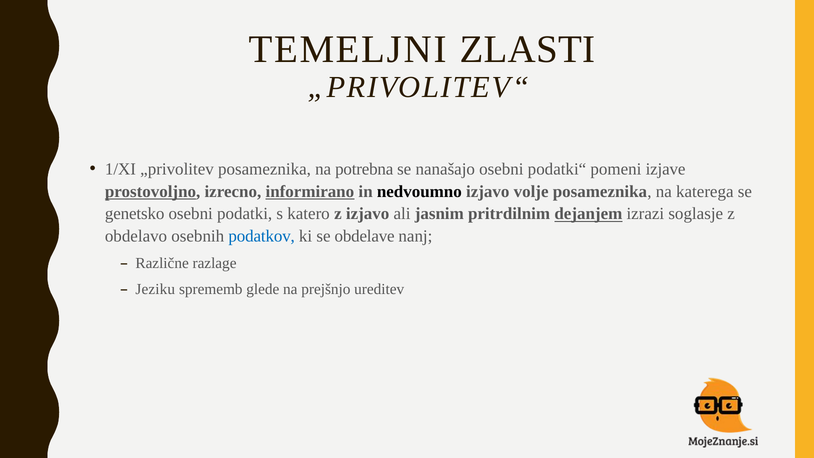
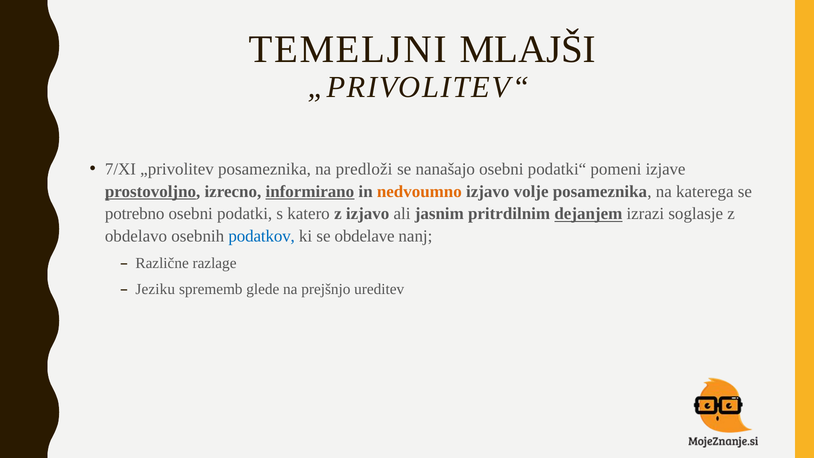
ZLASTI: ZLASTI -> MLAJŠI (528, 49)
1/XI: 1/XI -> 7/XI (120, 169)
potrebna: potrebna -> predloži (364, 169)
nedvoumno colour: black -> orange (419, 191)
genetsko: genetsko -> potrebno (135, 214)
